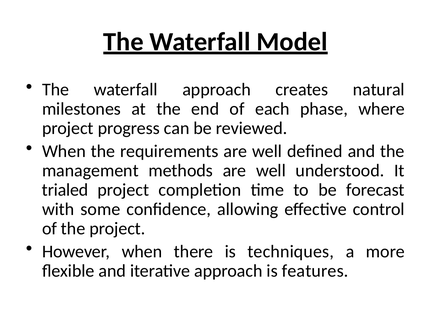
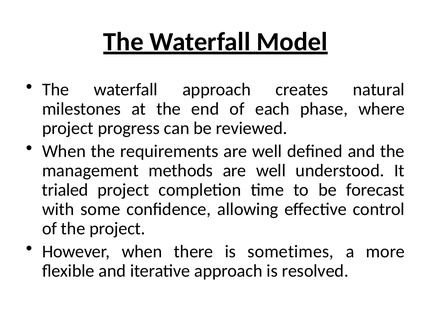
techniques: techniques -> sometimes (291, 252)
features: features -> resolved (315, 271)
